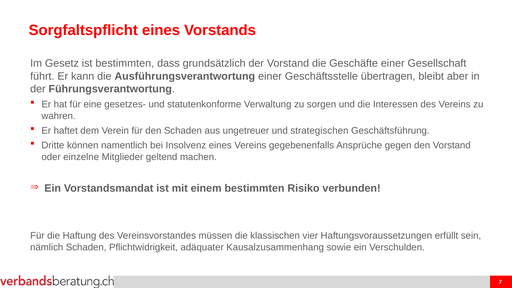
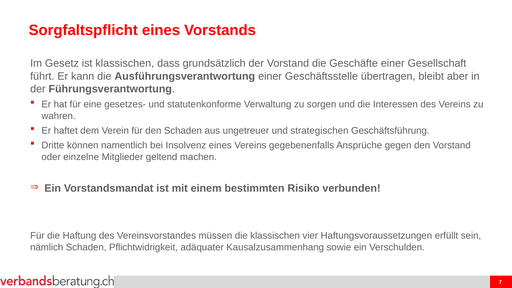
ist bestimmten: bestimmten -> klassischen (125, 63)
